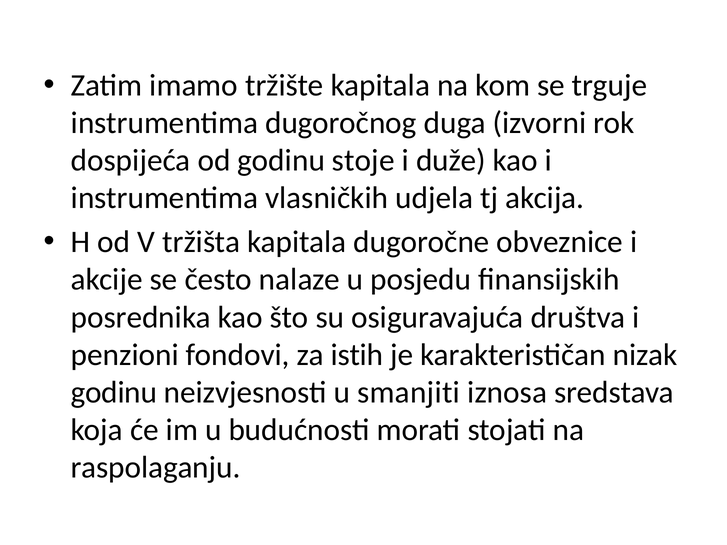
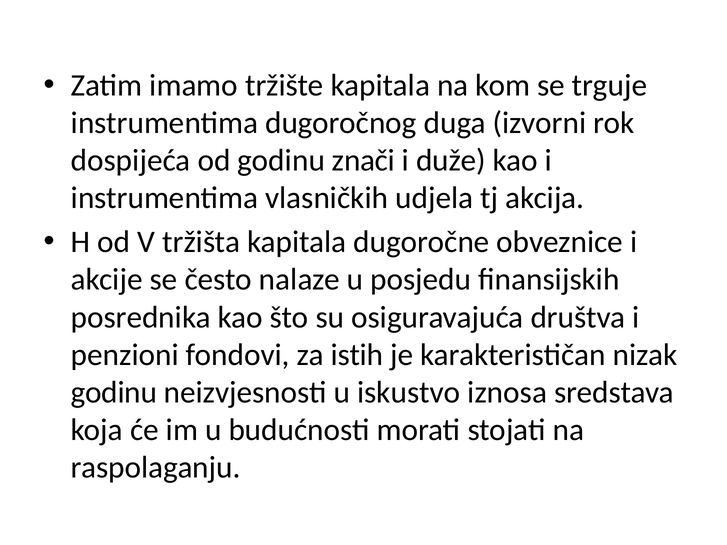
stoje: stoje -> znači (364, 161)
smanjiti: smanjiti -> iskustvo (409, 393)
